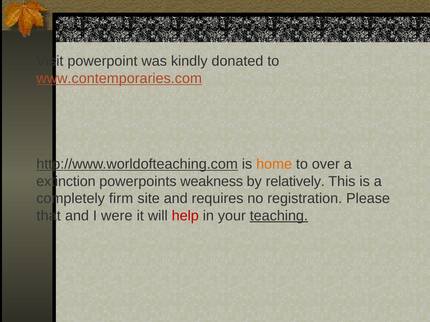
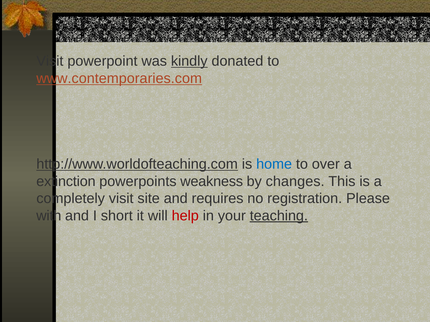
kindly underline: none -> present (189, 61)
home colour: orange -> blue (274, 164)
relatively: relatively -> changes (295, 182)
completely firm: firm -> visit (121, 199)
that: that -> with (49, 216)
were: were -> short (117, 216)
